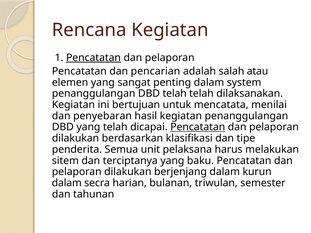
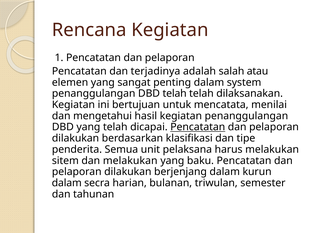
Pencatatan underline: present -> none (93, 58)
pencarian: pencarian -> terjadinya (155, 71)
penyebaran: penyebaran -> mengetahui (103, 116)
dan terciptanya: terciptanya -> melakukan (130, 161)
